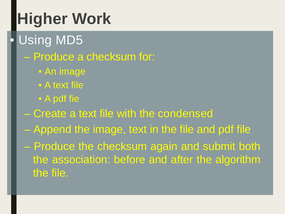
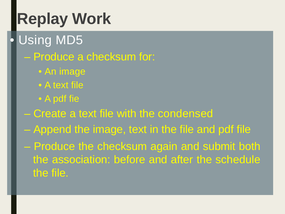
Higher: Higher -> Replay (43, 19)
algorithm: algorithm -> schedule (238, 159)
